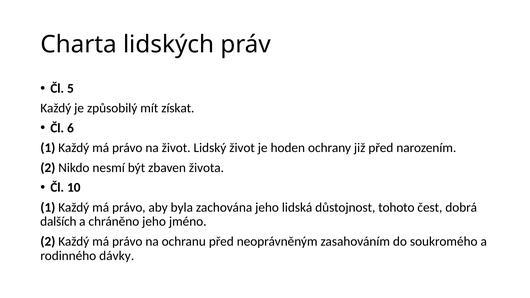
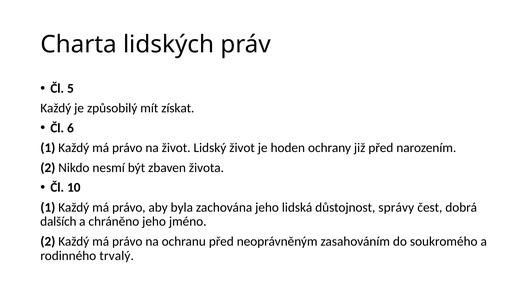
tohoto: tohoto -> správy (396, 207)
dávky: dávky -> trvalý (117, 256)
